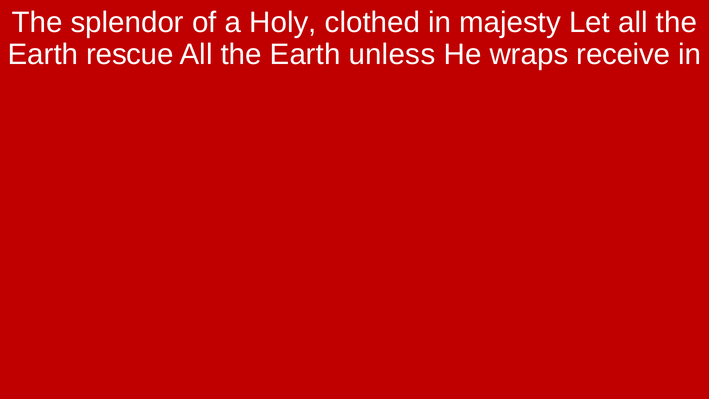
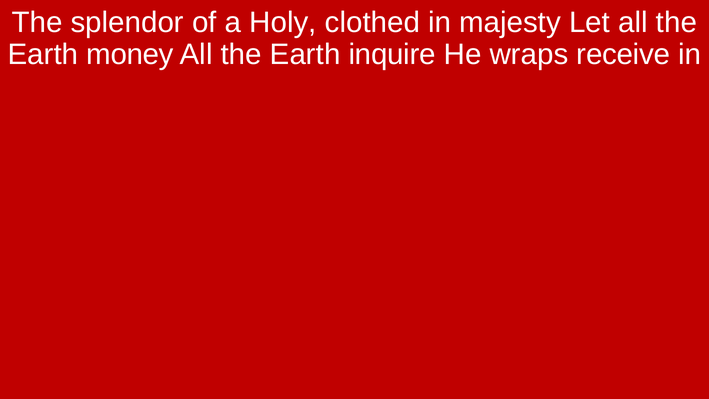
rescue: rescue -> money (130, 54)
unless: unless -> inquire (392, 54)
